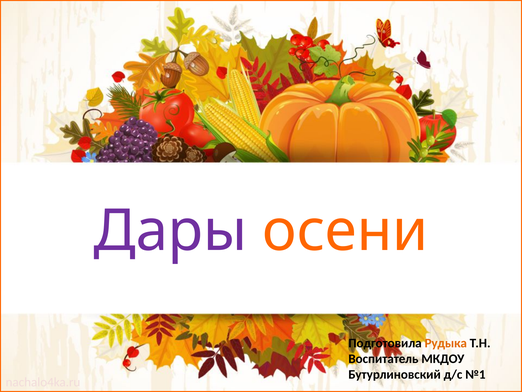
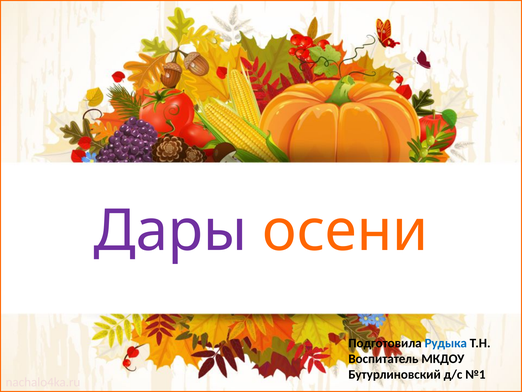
Рудыка colour: orange -> blue (446, 343)
